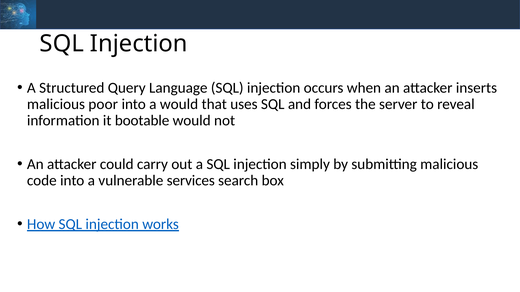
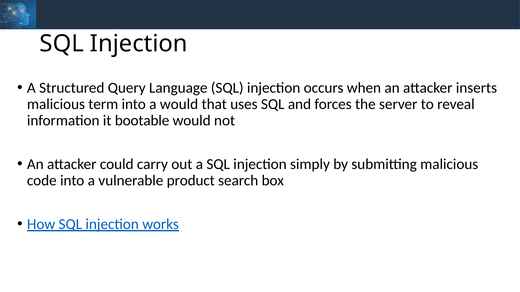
poor: poor -> term (103, 104)
services: services -> product (191, 181)
